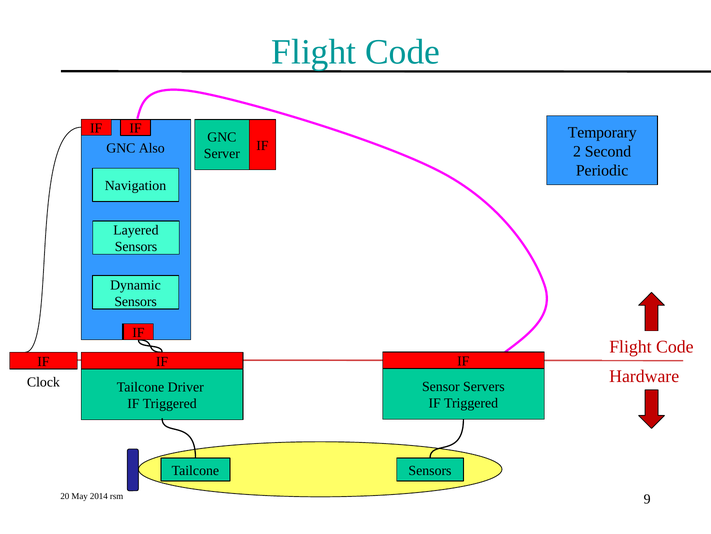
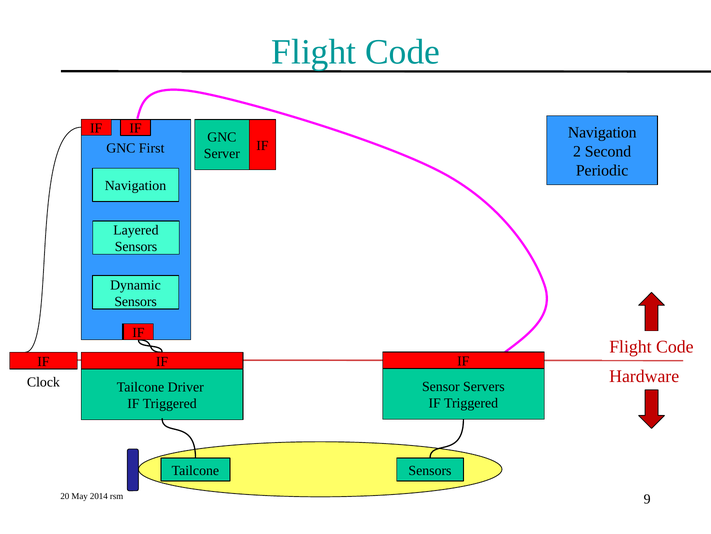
Temporary: Temporary -> Navigation (602, 132)
Also: Also -> First (152, 148)
